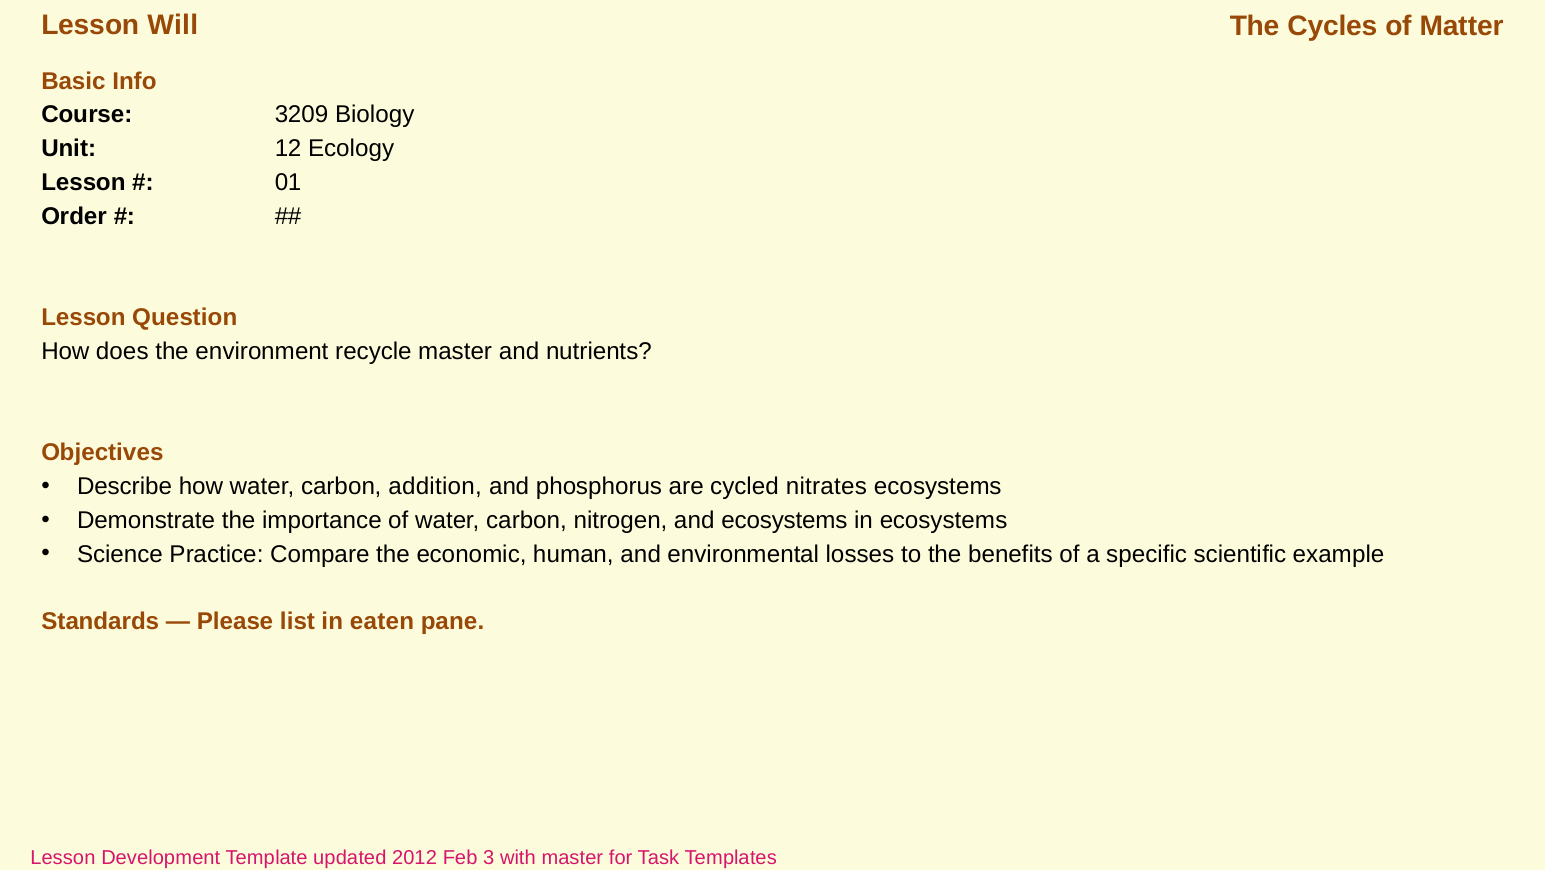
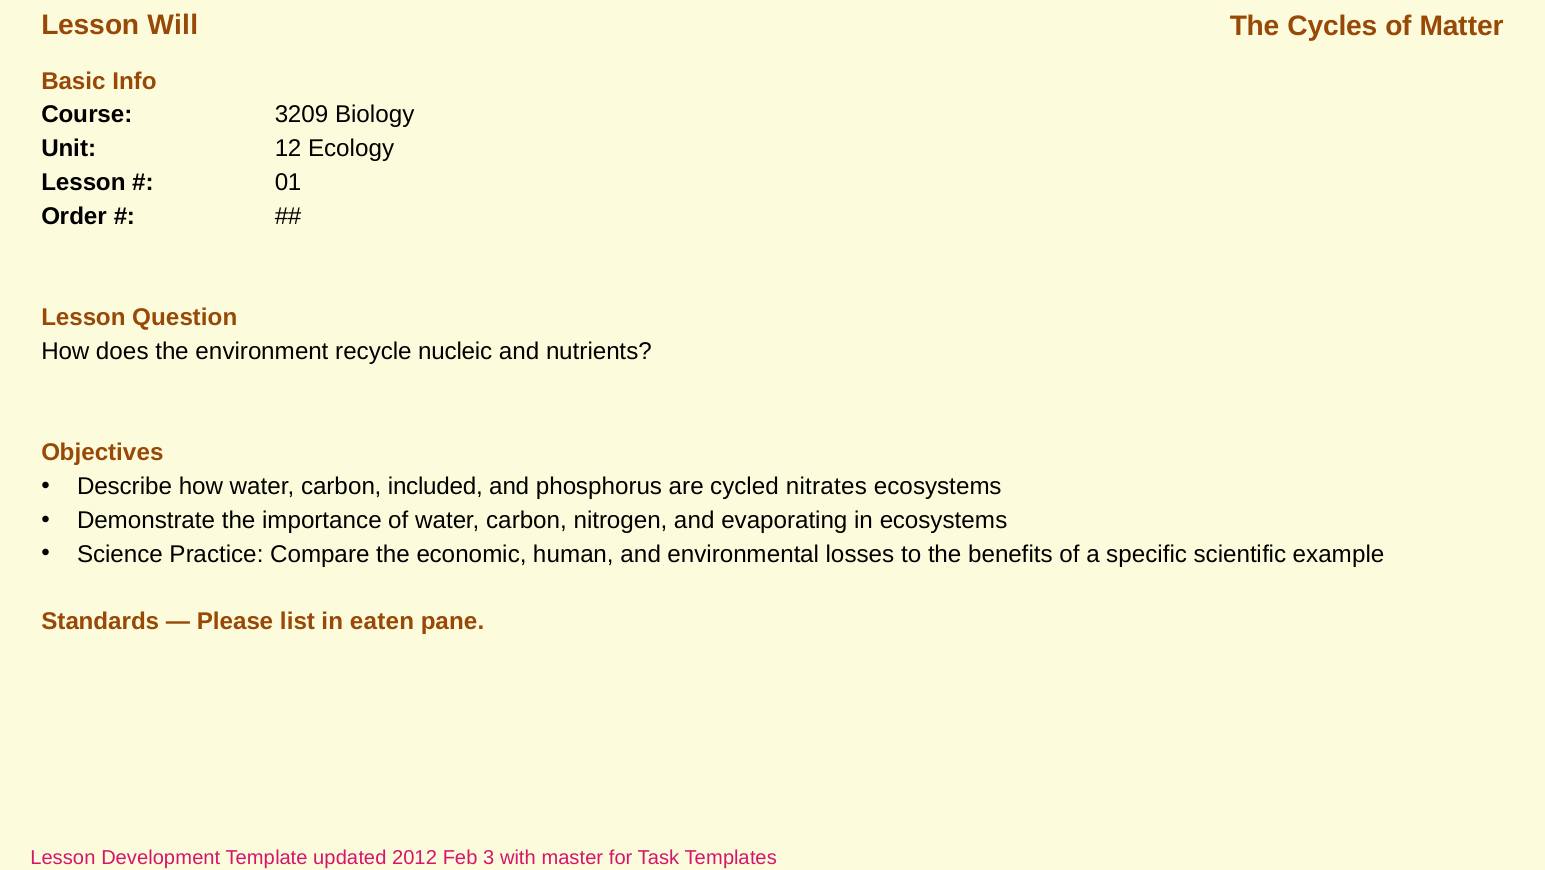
recycle master: master -> nucleic (455, 351)
addition: addition -> included (435, 486)
and ecosystems: ecosystems -> evaporating (784, 520)
